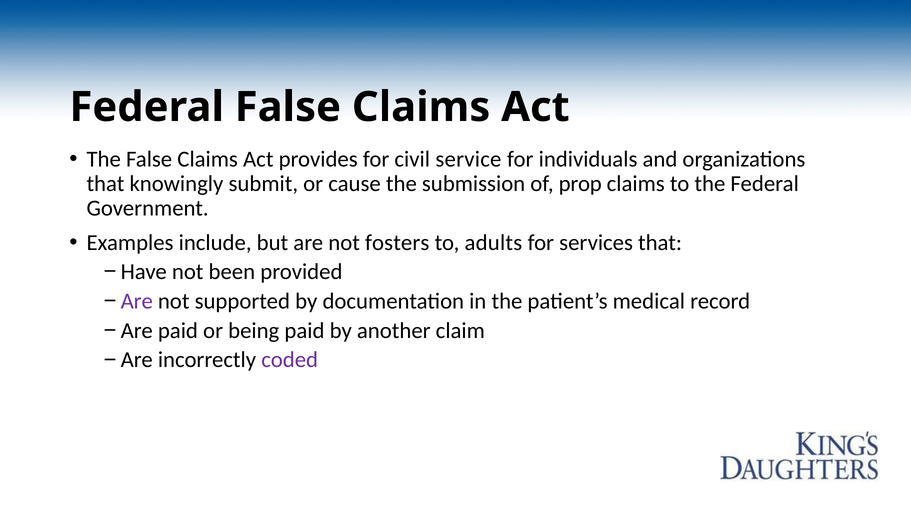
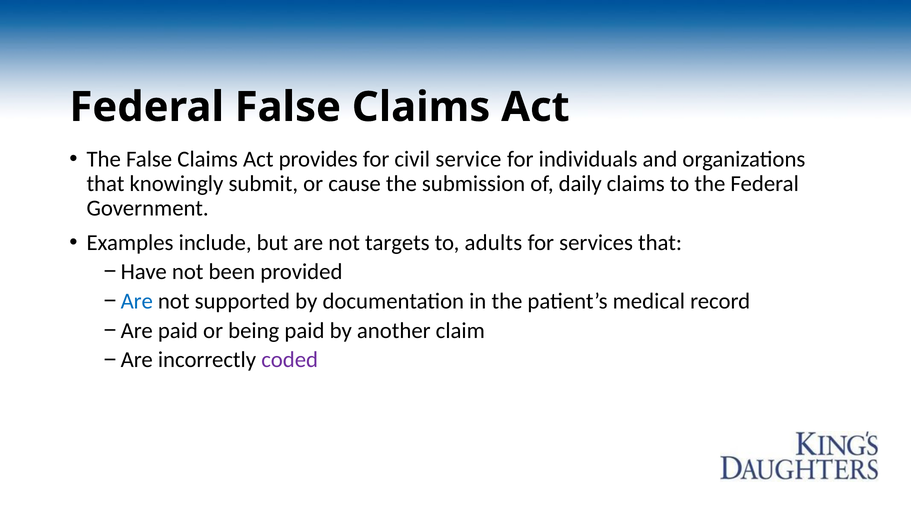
prop: prop -> daily (580, 184)
fosters: fosters -> targets (397, 242)
Are colour: purple -> blue (137, 301)
